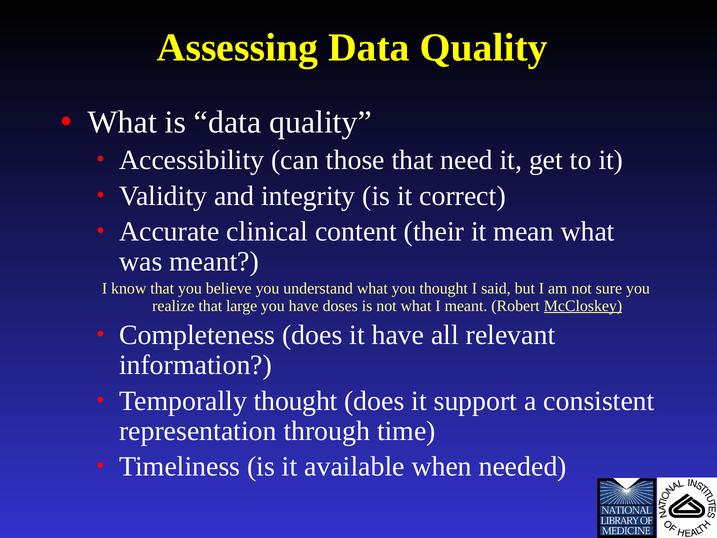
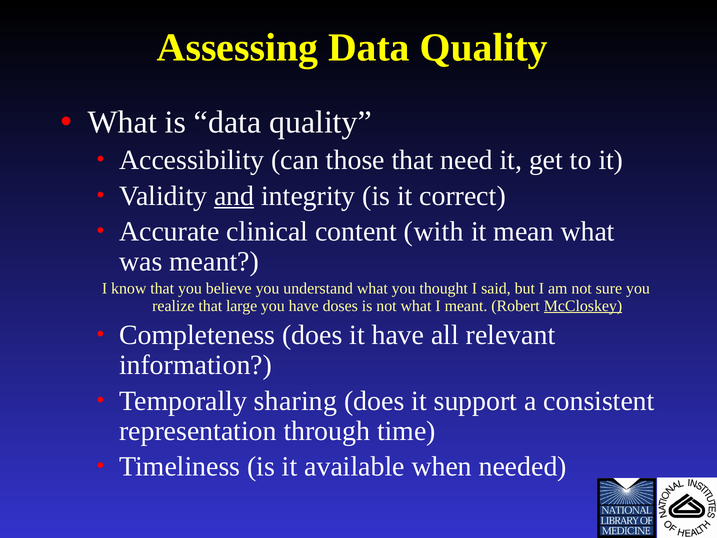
and underline: none -> present (234, 196)
their: their -> with (434, 231)
Temporally thought: thought -> sharing (295, 401)
